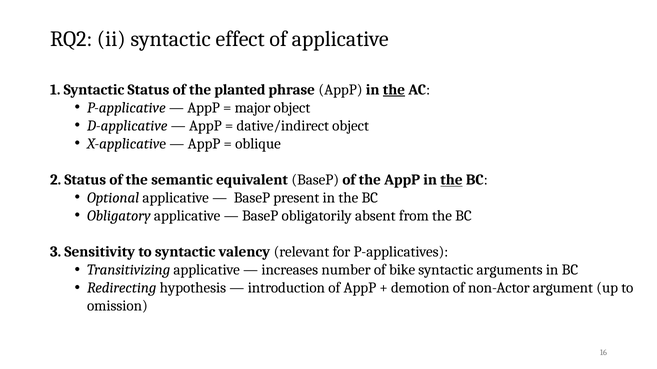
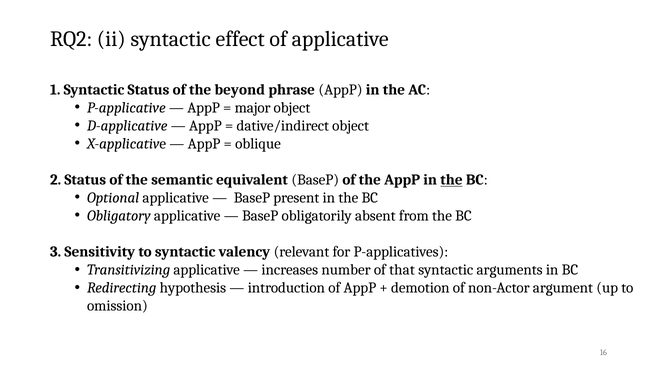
planted: planted -> beyond (240, 90)
the underline: present -> none (394, 90)
bike: bike -> that (402, 270)
